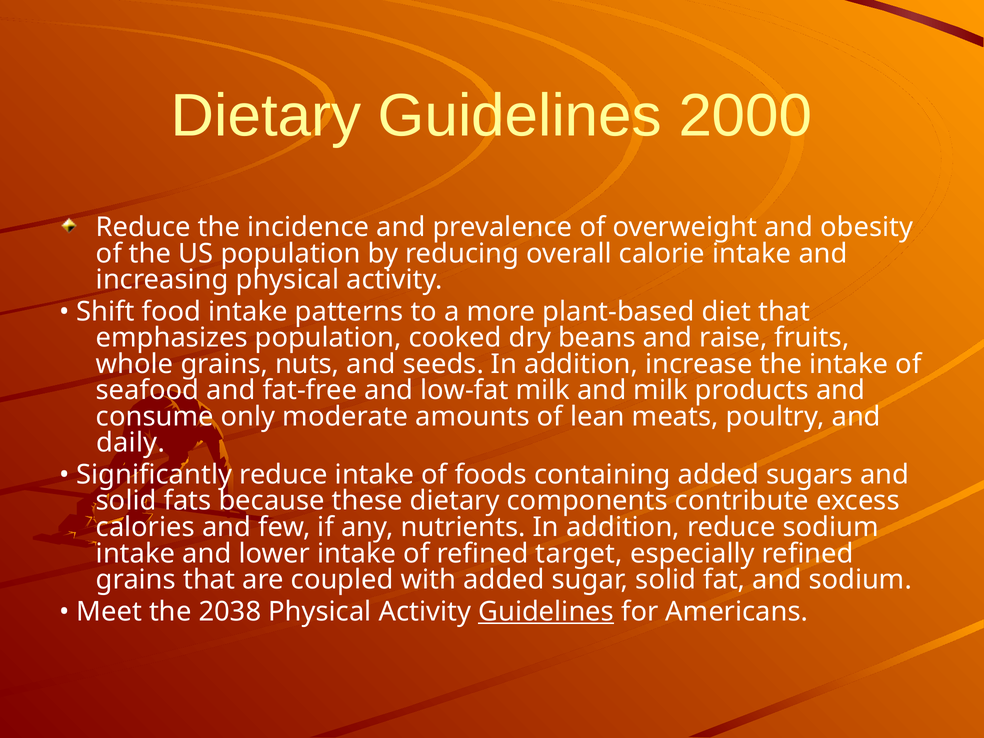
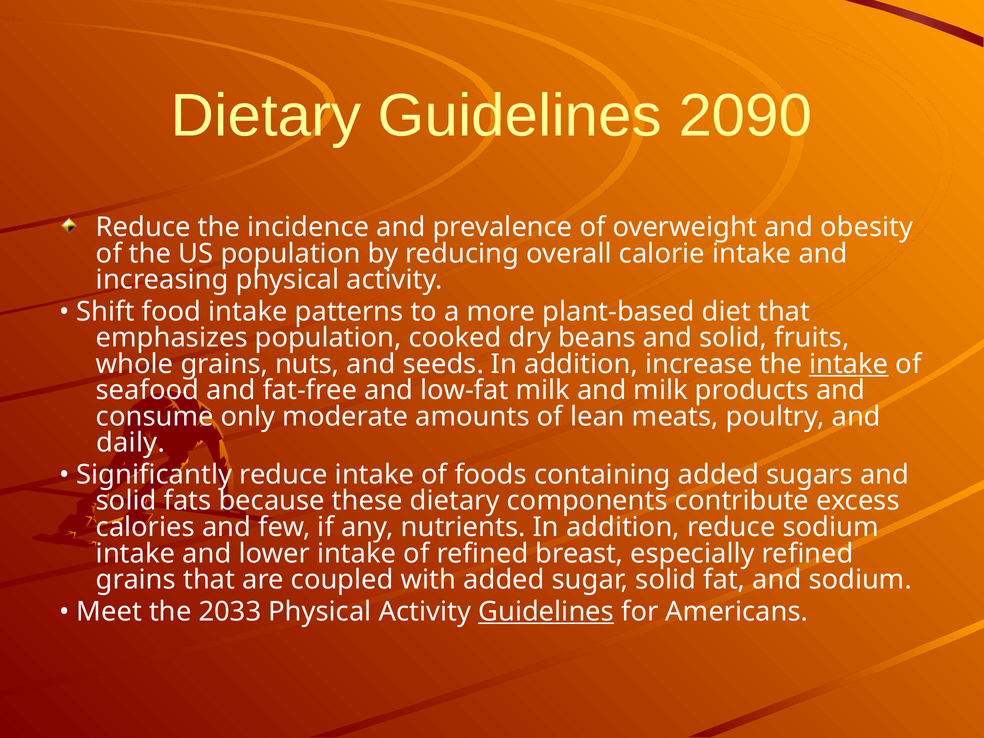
2000: 2000 -> 2090 (745, 116)
beans and raise: raise -> solid (733, 338)
intake underline: none -> present (849, 364)
target: target -> breast (579, 553)
2038: 2038 -> 2033 (230, 611)
